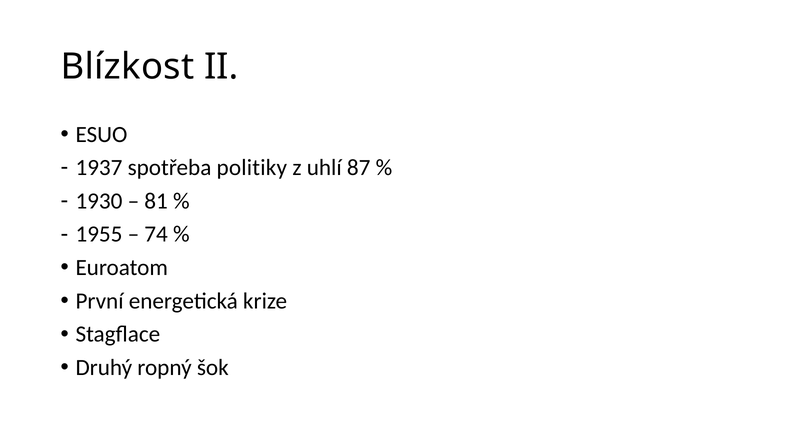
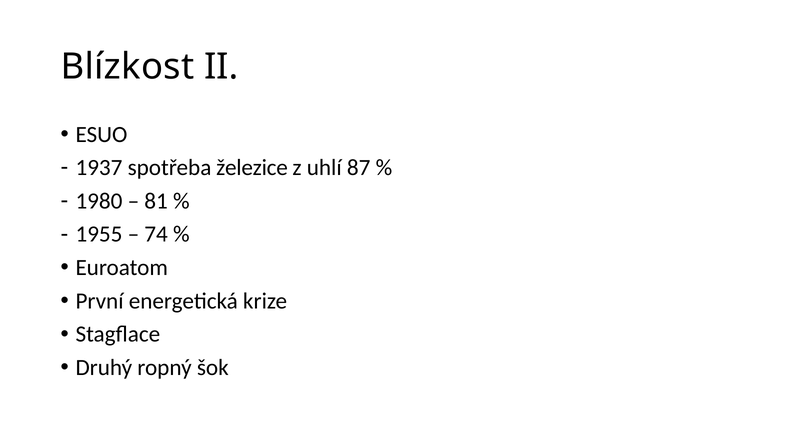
politiky: politiky -> železice (252, 168)
1930: 1930 -> 1980 (99, 201)
